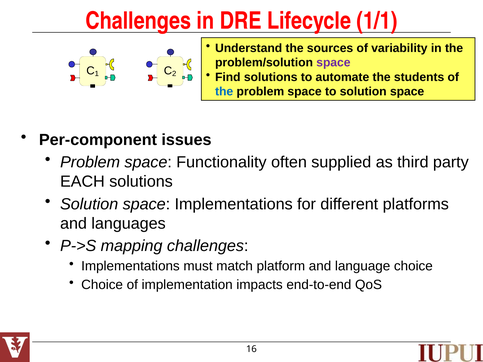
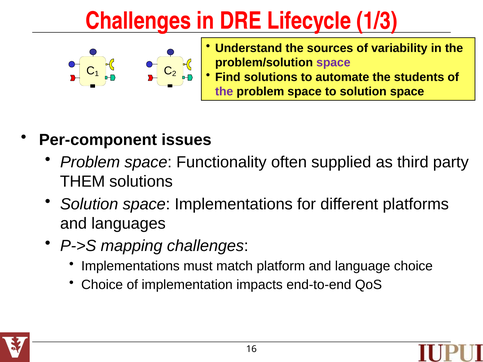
1/1: 1/1 -> 1/3 (377, 21)
the colour: blue -> purple (224, 92)
EACH: EACH -> THEM (83, 182)
